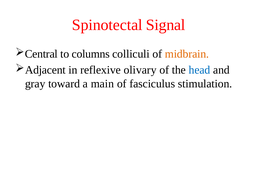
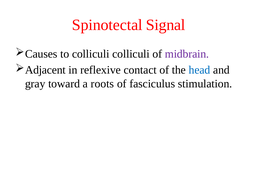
Central: Central -> Causes (41, 54)
to columns: columns -> colliculi (91, 54)
midbrain colour: orange -> purple (187, 54)
olivary: olivary -> contact (140, 70)
main: main -> roots (102, 84)
